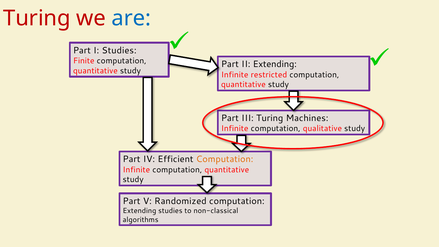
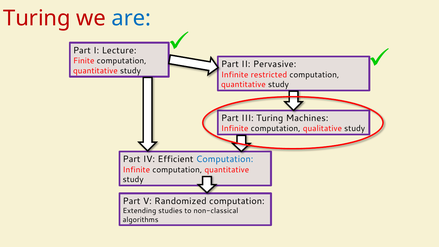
I Studies: Studies -> Lecture (119, 50)
II Extending: Extending -> Pervasive (275, 64)
Computation colour: orange -> blue (225, 159)
